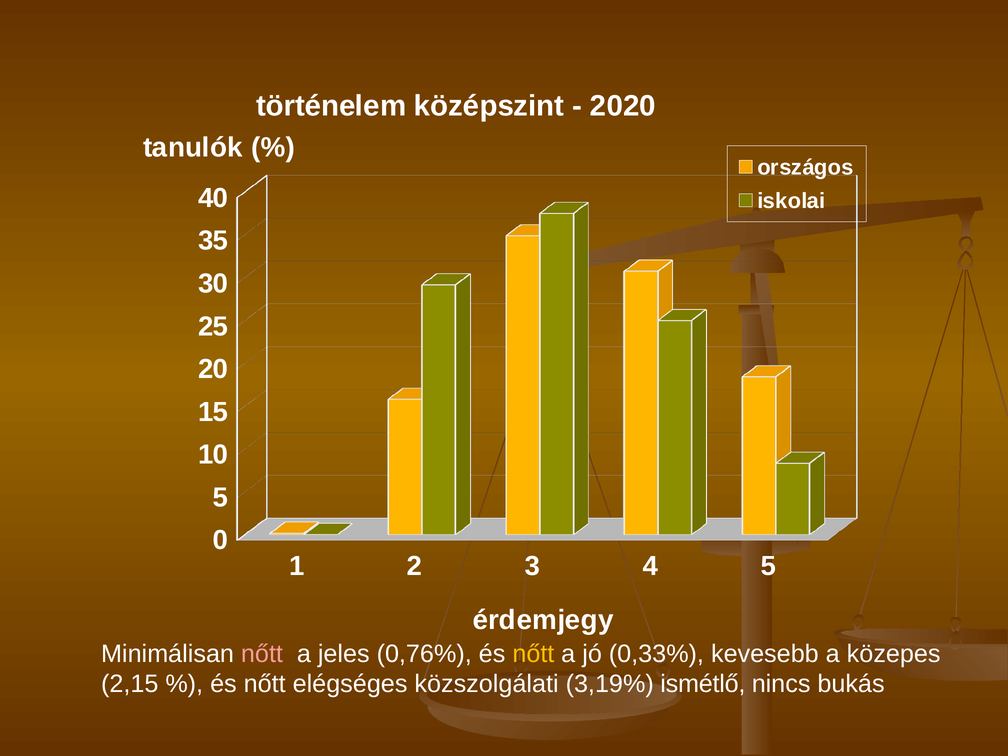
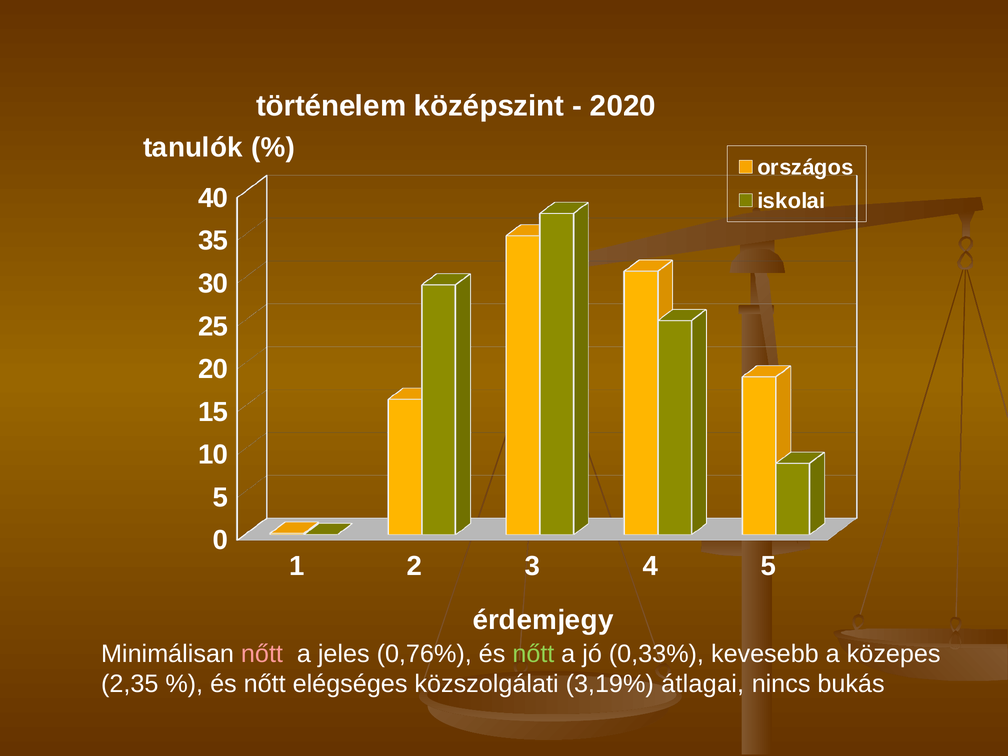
nőtt colour: yellow -> light green (533, 654)
2,15: 2,15 -> 2,35 (130, 684)
ismétlő: ismétlő -> átlagai (703, 684)
